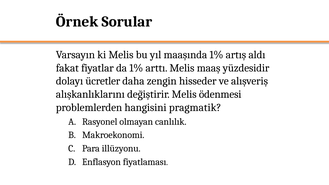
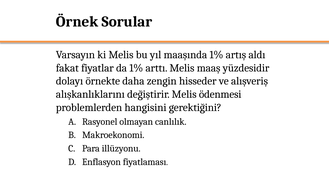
ücretler: ücretler -> örnekte (103, 81)
pragmatik: pragmatik -> gerektiğini (195, 107)
